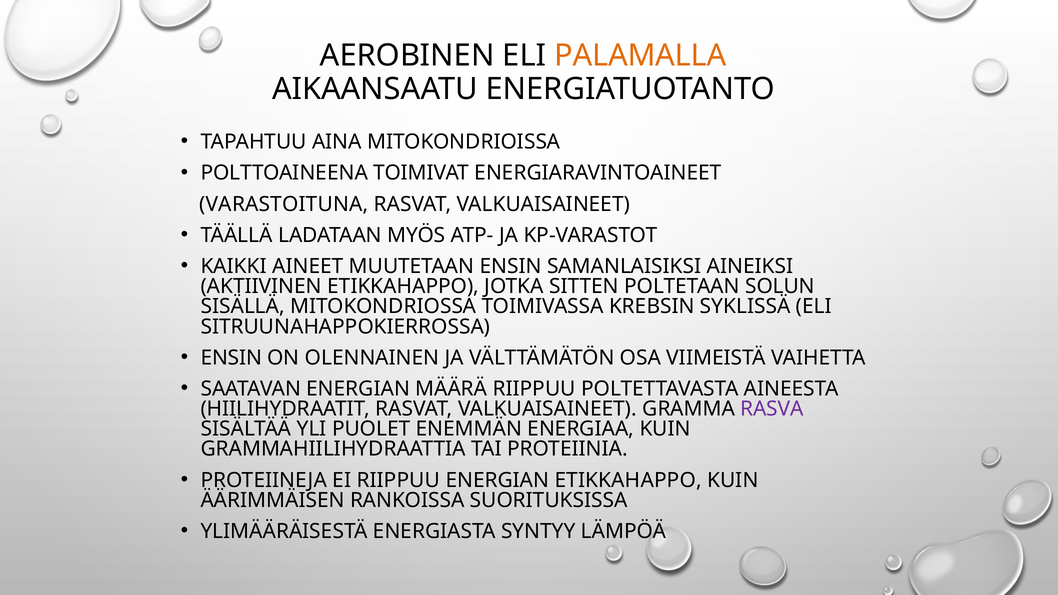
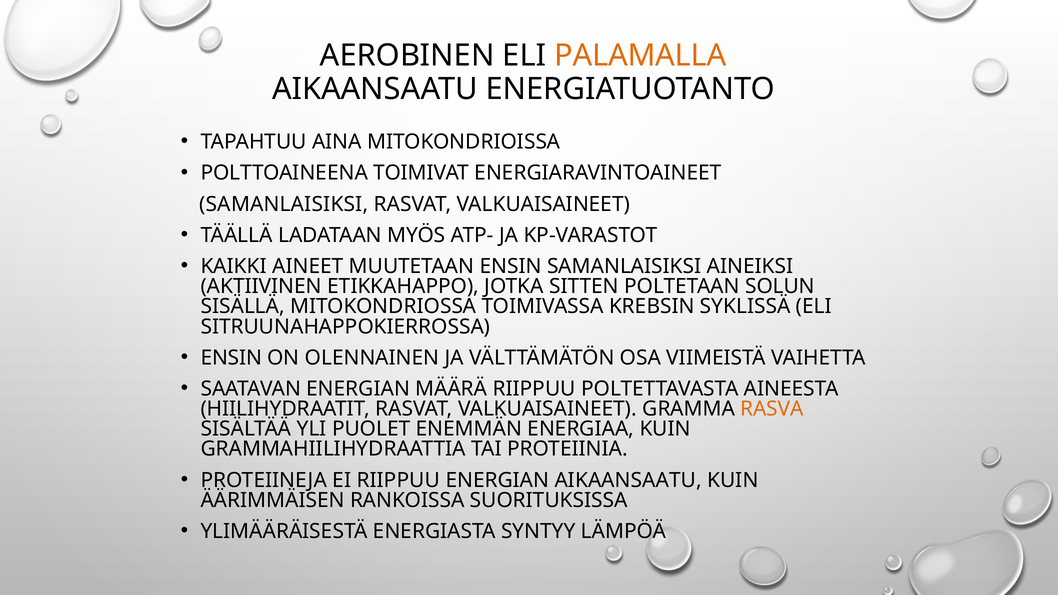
VARASTOITUNA: VARASTOITUNA -> SAMANLAISIKSI (284, 204)
RASVA colour: purple -> orange (772, 409)
ENERGIAN ETIKKAHAPPO: ETIKKAHAPPO -> AIKAANSAATU (628, 480)
